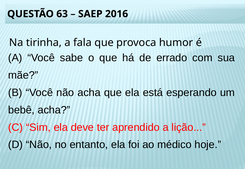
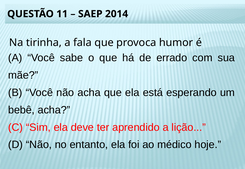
63: 63 -> 11 (62, 14)
2016: 2016 -> 2014 (117, 14)
